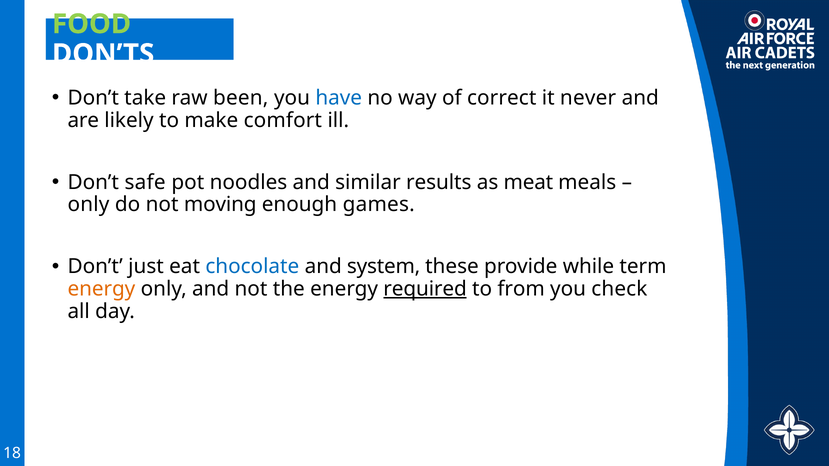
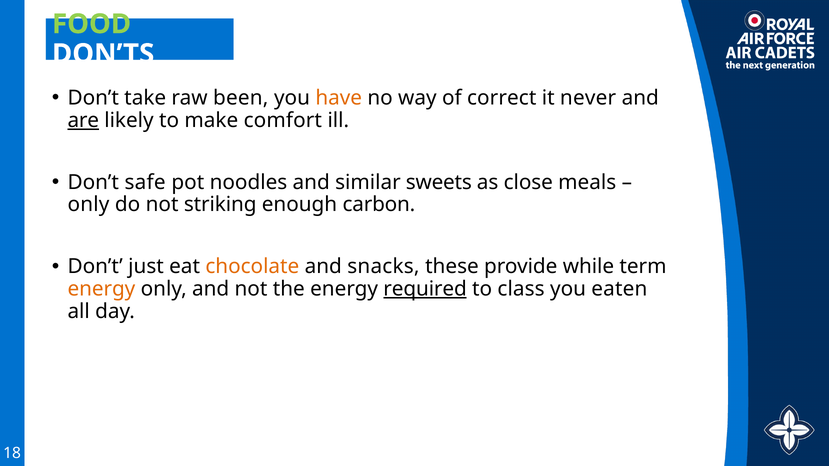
have colour: blue -> orange (339, 98)
are underline: none -> present (83, 120)
results: results -> sweets (439, 182)
meat: meat -> close (528, 182)
moving: moving -> striking (220, 205)
games: games -> carbon (379, 205)
chocolate colour: blue -> orange (252, 267)
system: system -> snacks (383, 267)
from: from -> class (521, 289)
check: check -> eaten (619, 289)
